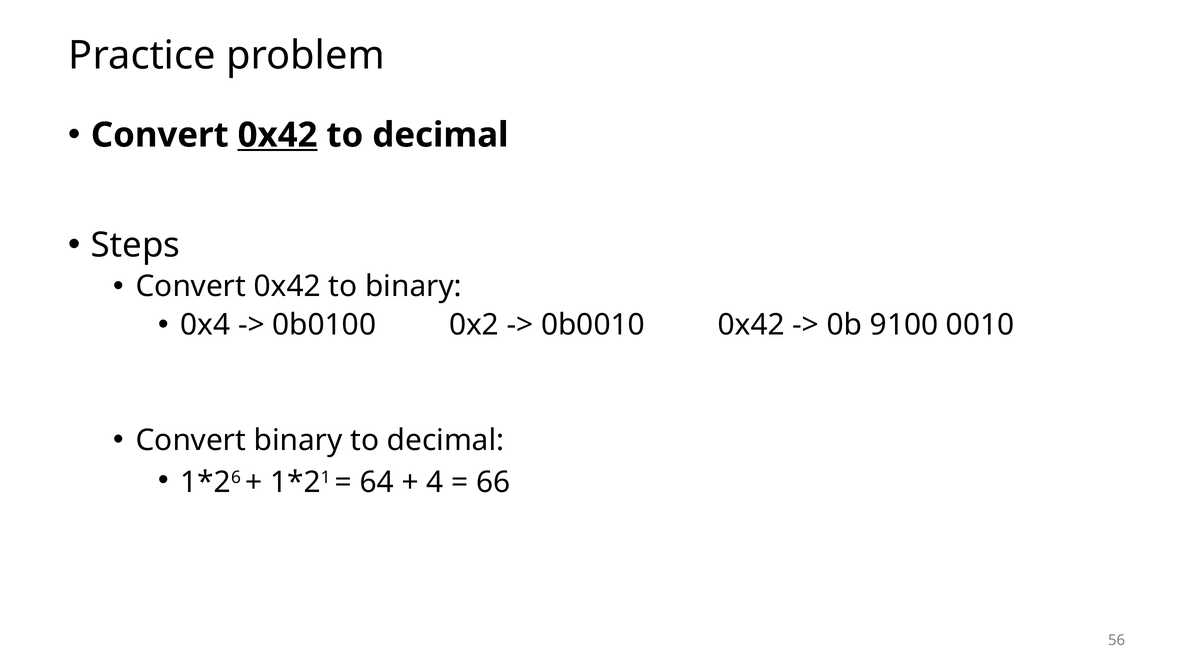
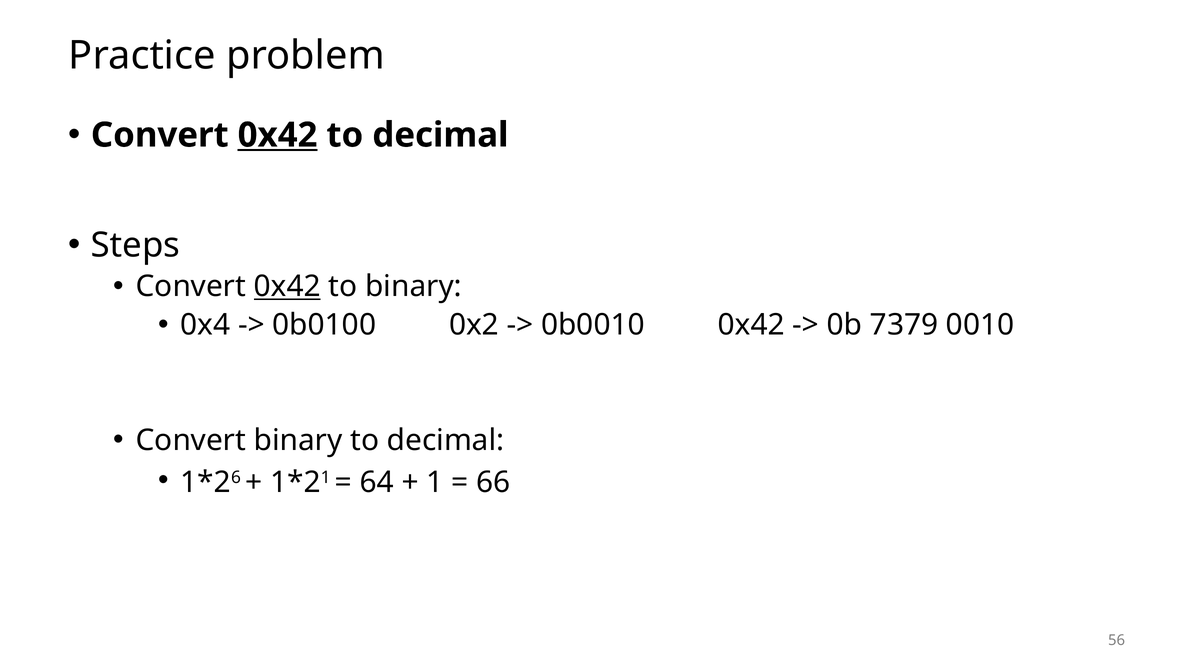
0x42 underline: none -> present (287, 286)
9100: 9100 -> 7379 (904, 325)
4: 4 -> 1 (435, 482)
